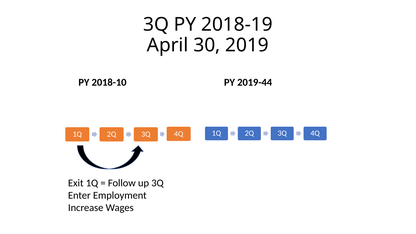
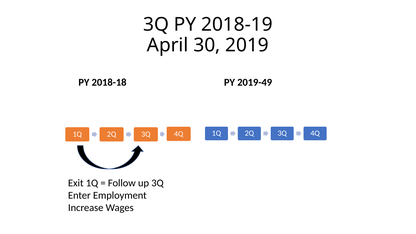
2018-10: 2018-10 -> 2018-18 (109, 82)
2019-44: 2019-44 -> 2019-49 (255, 82)
